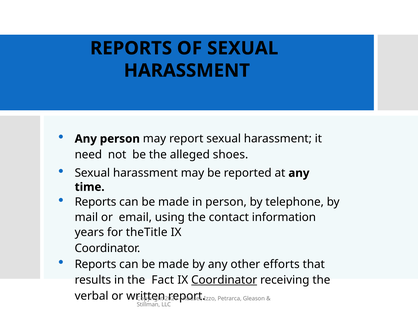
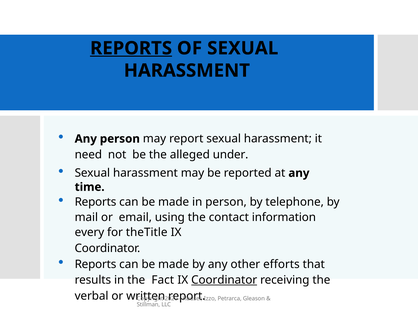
REPORTS underline: none -> present (131, 48)
shoes: shoes -> under (231, 154)
years: years -> every (89, 232)
